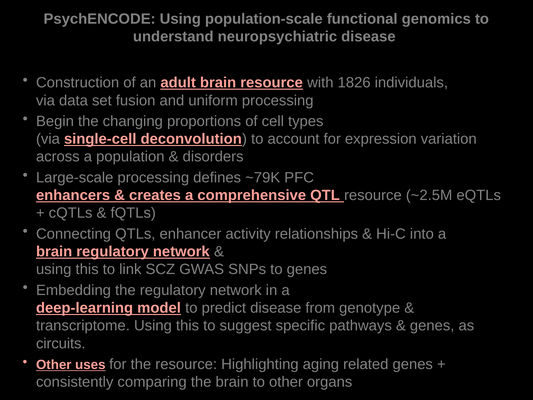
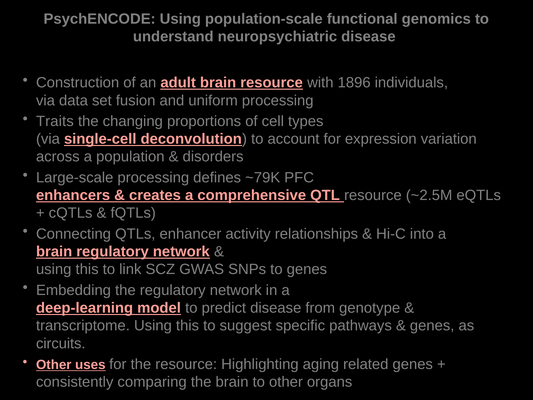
1826: 1826 -> 1896 (354, 83)
Begin: Begin -> Traits (55, 121)
